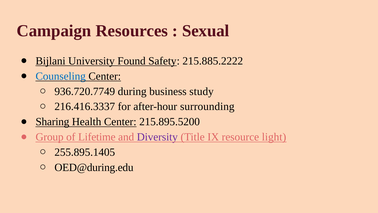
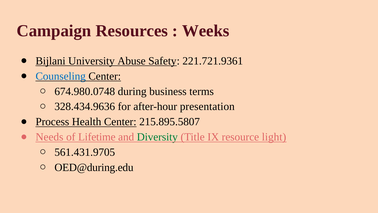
Sexual: Sexual -> Weeks (206, 31)
Found: Found -> Abuse (132, 61)
215.885.2222: 215.885.2222 -> 221.721.9361 (213, 61)
936.720.7749: 936.720.7749 -> 674.980.0748 (85, 91)
study: study -> terms (202, 91)
216.416.3337: 216.416.3337 -> 328.434.9636 (85, 106)
surrounding: surrounding -> presentation (207, 106)
Sharing: Sharing -> Process (52, 122)
215.895.5200: 215.895.5200 -> 215.895.5807 (170, 122)
Group: Group -> Needs (49, 137)
Diversity colour: purple -> green (157, 137)
255.895.1405: 255.895.1405 -> 561.431.9705 (85, 152)
